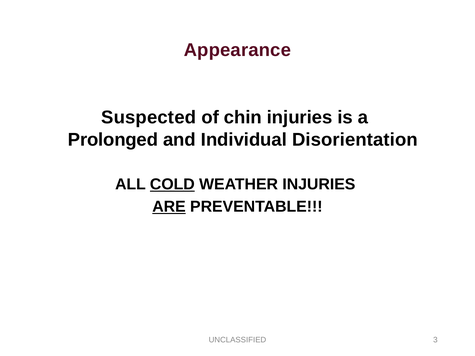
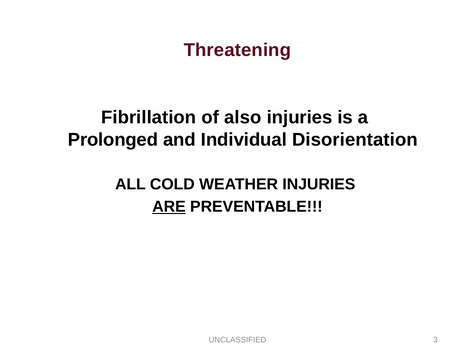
Appearance: Appearance -> Threatening (237, 50)
Suspected: Suspected -> Fibrillation (149, 118)
chin: chin -> also (243, 118)
COLD underline: present -> none (172, 185)
